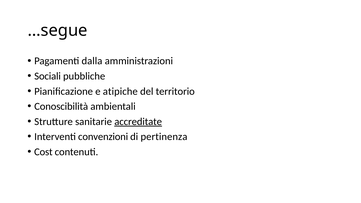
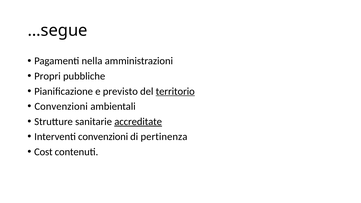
dalla: dalla -> nella (92, 61)
Sociali: Sociali -> Propri (47, 76)
atipiche: atipiche -> previsto (120, 91)
territorio underline: none -> present (175, 91)
Conoscibilità: Conoscibilità -> Convenzioni (61, 106)
